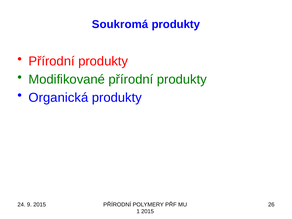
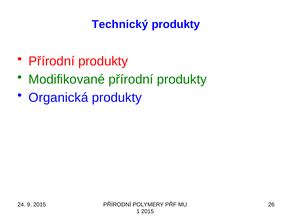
Soukromá: Soukromá -> Technický (120, 24)
